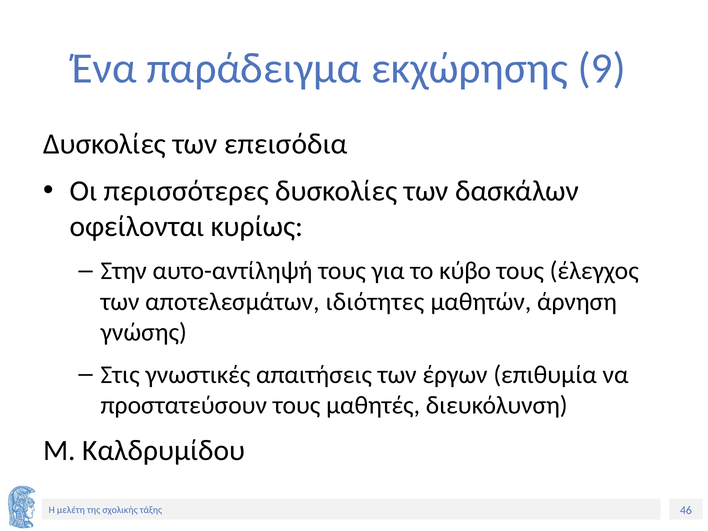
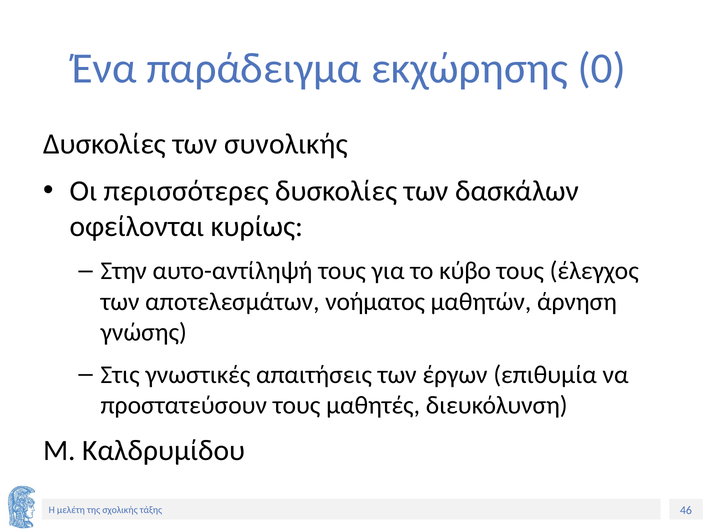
9: 9 -> 0 (602, 69)
επεισόδια: επεισόδια -> συνολικής (286, 144)
ιδιότητες: ιδιότητες -> νοήματος (375, 302)
